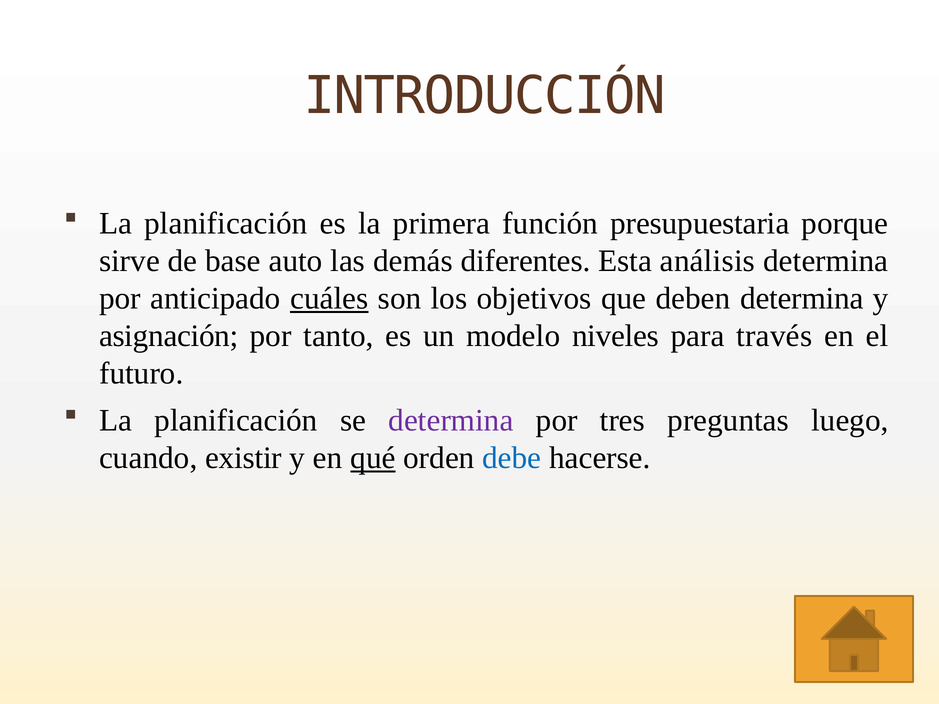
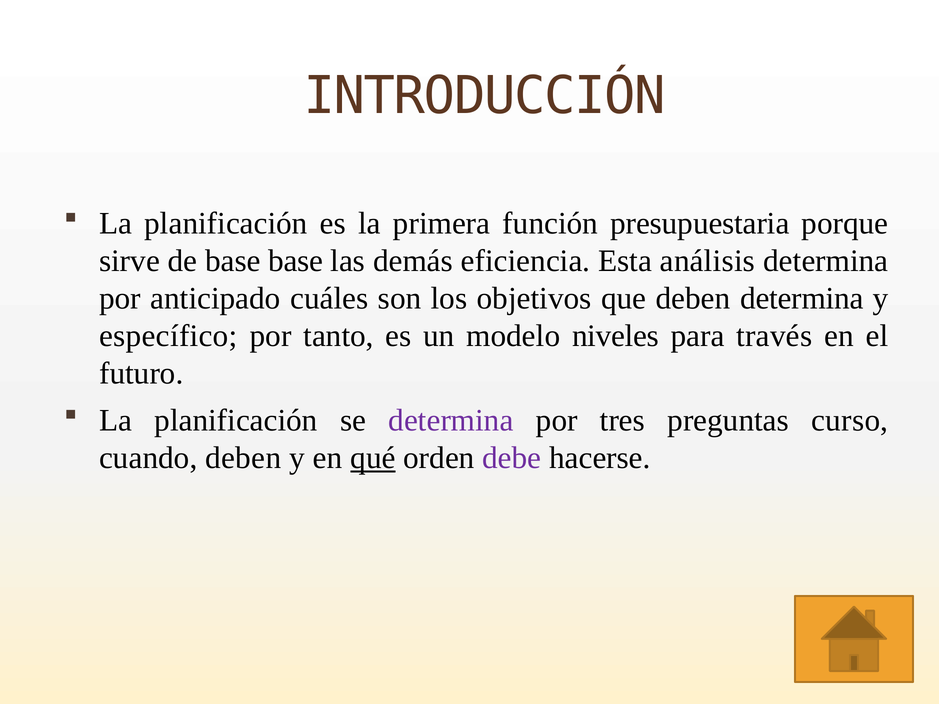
base auto: auto -> base (296, 261)
diferentes: diferentes -> eficiencia (526, 261)
cuáles underline: present -> none (329, 299)
asignación: asignación -> específico (168, 336)
luego: luego -> curso (850, 420)
cuando existir: existir -> deben (243, 458)
debe colour: blue -> purple (512, 458)
